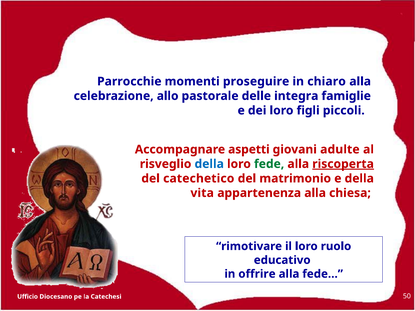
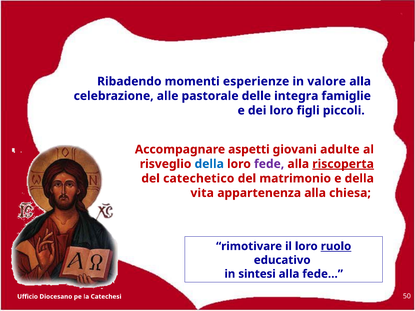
Parrocchie: Parrocchie -> Ribadendo (129, 81)
proseguire: proseguire -> esperienze (256, 81)
chiaro: chiaro -> valore (327, 81)
allo: allo -> alle (168, 96)
fede colour: green -> purple (269, 164)
ruolo underline: none -> present (336, 246)
offrire: offrire -> sintesi (257, 274)
